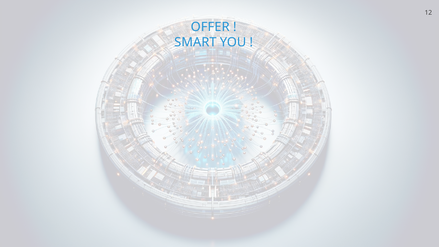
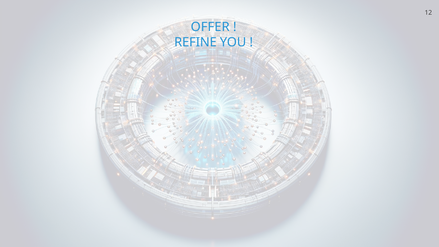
SMART: SMART -> REFINE (195, 42)
